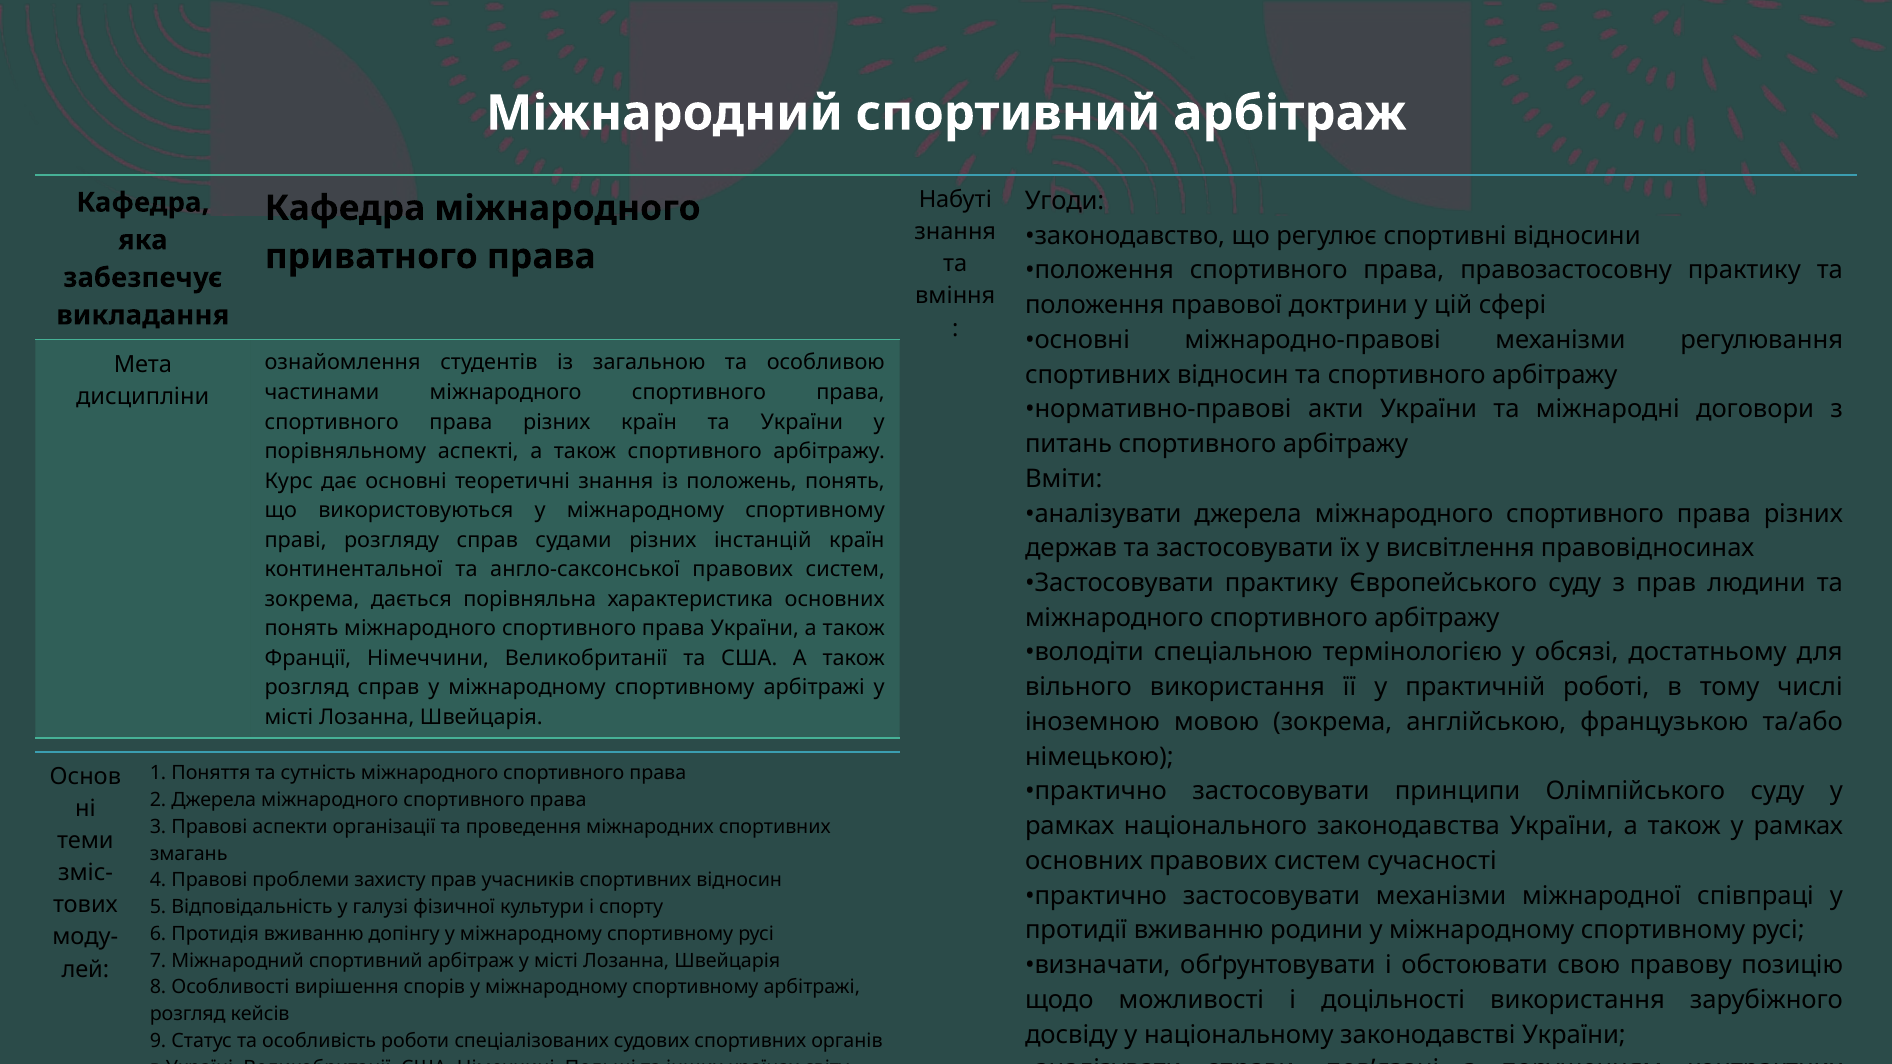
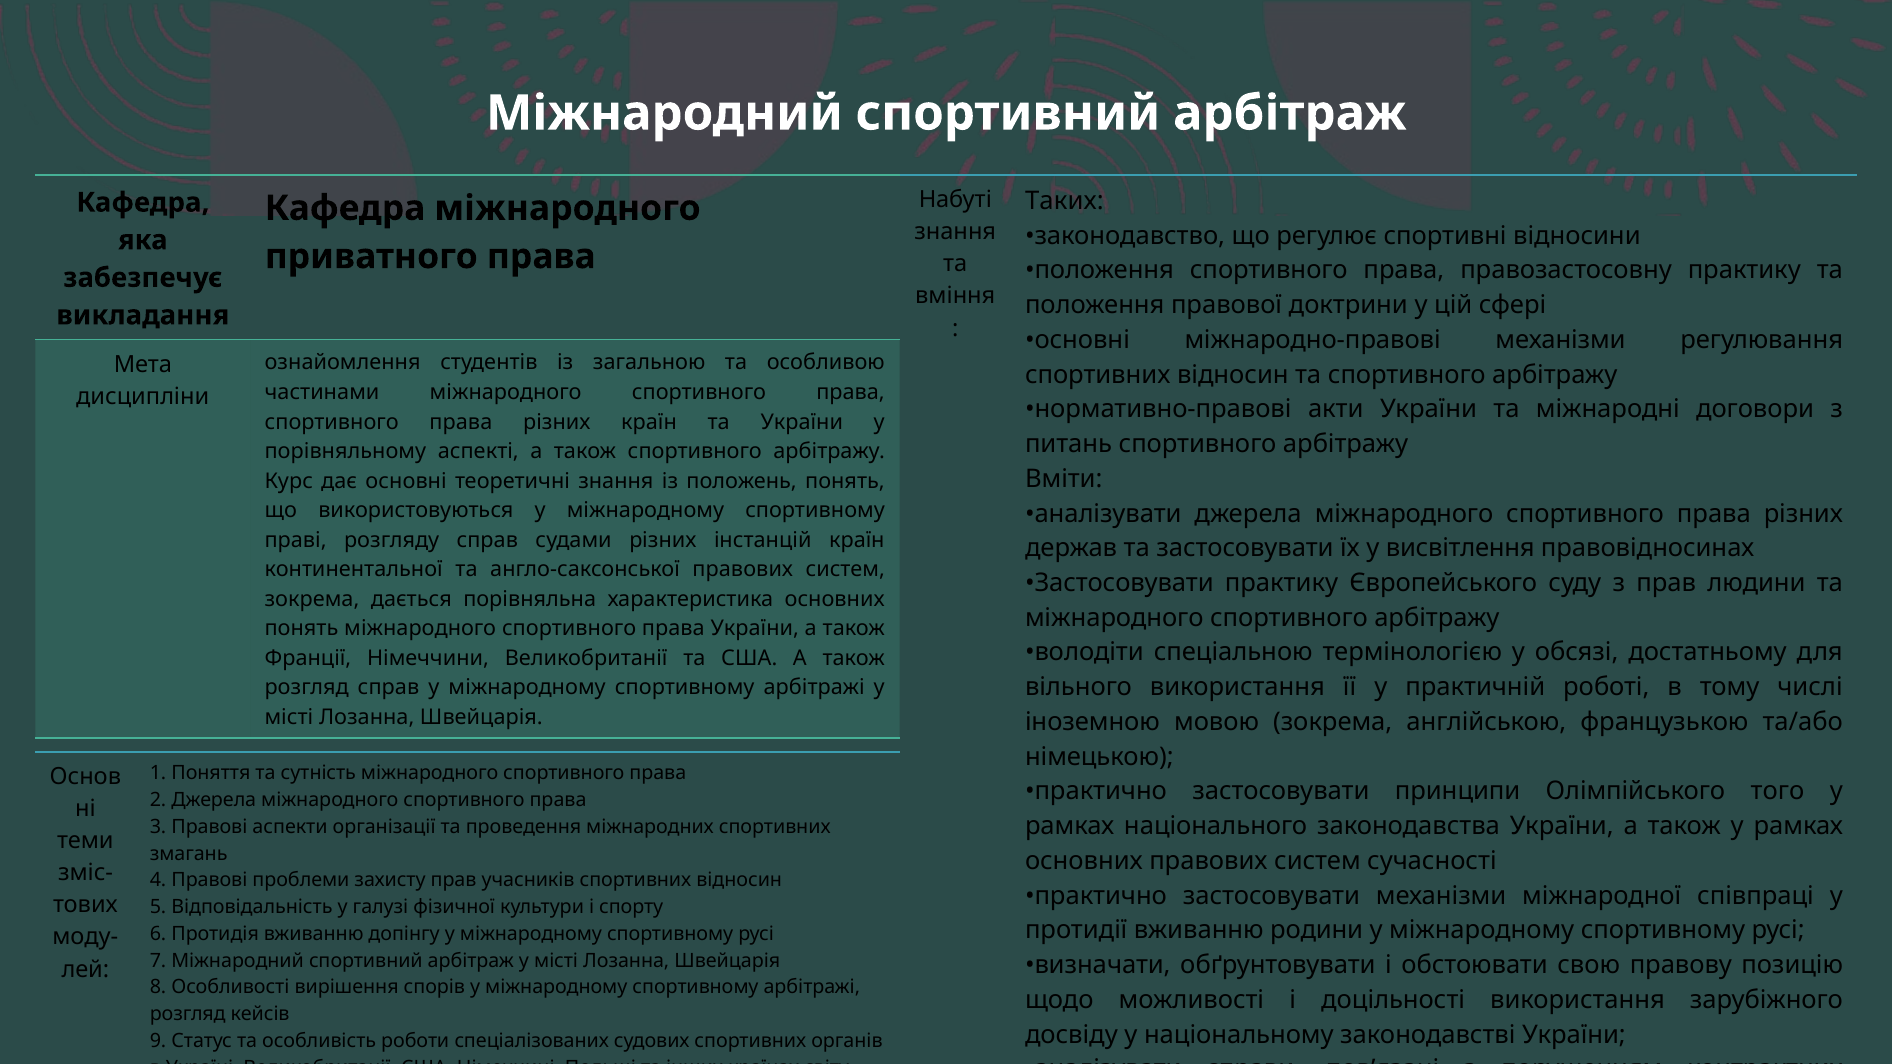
Угоди: Угоди -> Таких (1064, 201)
Олімпійського суду: суду -> того (1777, 792)
